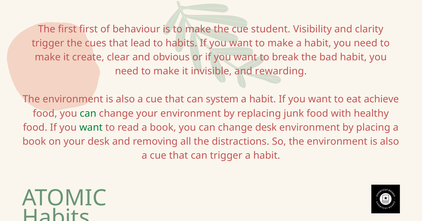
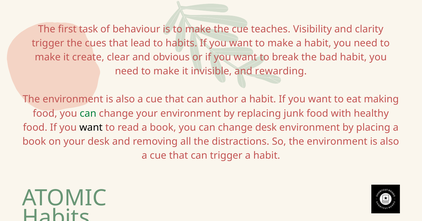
first first: first -> task (89, 29)
student: student -> teaches (271, 29)
system: system -> author (222, 100)
achieve: achieve -> making (381, 100)
want colour: green -> black (91, 128)
